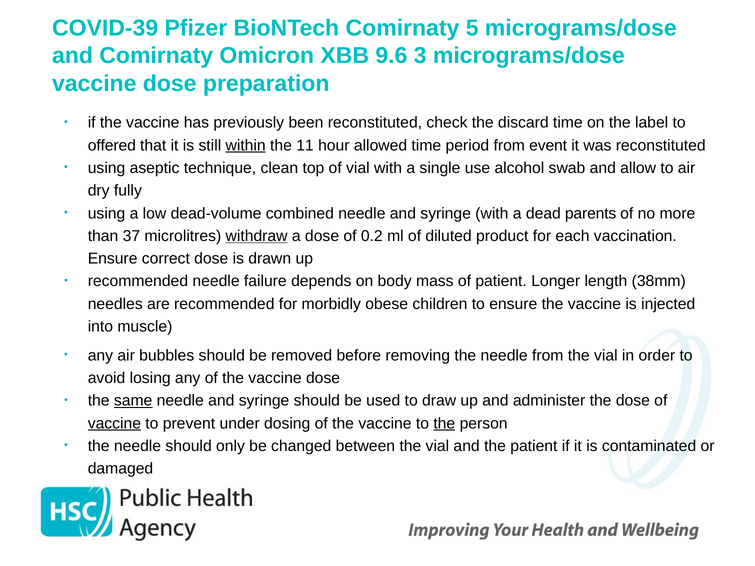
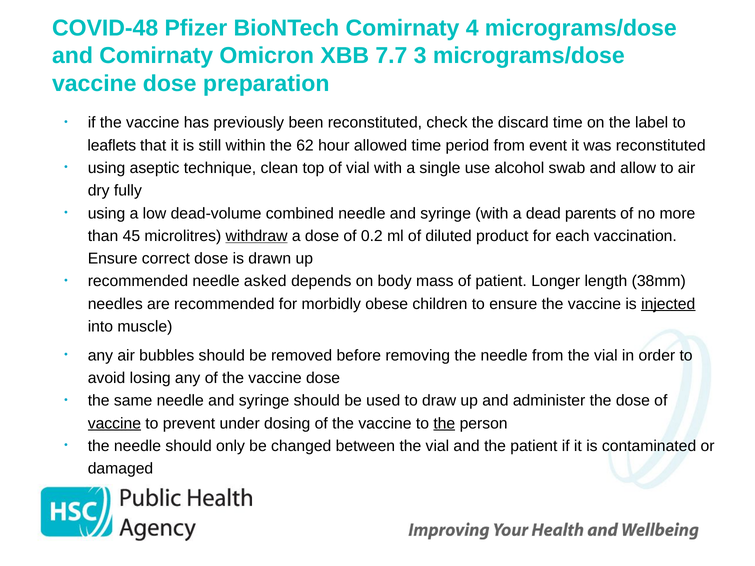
COVID-39: COVID-39 -> COVID-48 (105, 28)
5: 5 -> 4 (472, 28)
9.6: 9.6 -> 7.7 (391, 56)
offered: offered -> leaflets (112, 145)
within underline: present -> none (246, 145)
11: 11 -> 62 (305, 145)
37: 37 -> 45 (131, 236)
failure: failure -> asked (265, 281)
injected underline: none -> present (668, 304)
same underline: present -> none (133, 401)
